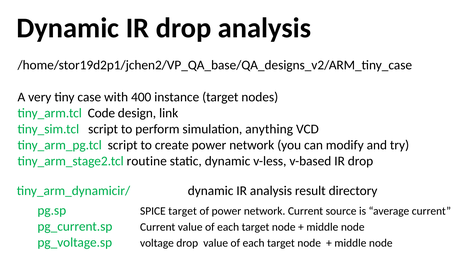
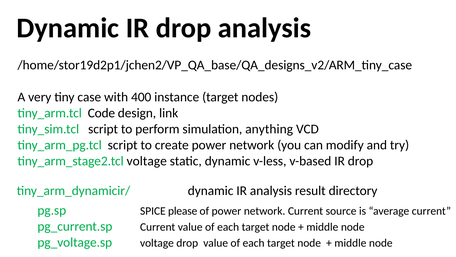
tiny_arm_stage2.tcl routine: routine -> voltage (147, 161)
SPICE target: target -> please (183, 211)
